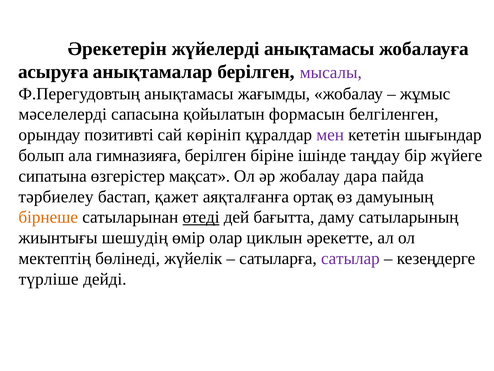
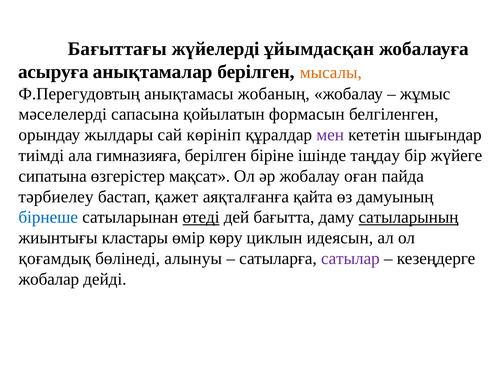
Әрекетерін: Әрекетерін -> Бағыттағы (117, 49)
жүйелерді анықтамасы: анықтамасы -> ұйымдасқан (319, 49)
мысалы colour: purple -> orange (331, 73)
жағымды: жағымды -> жобаның (274, 94)
позитивті: позитивті -> жылдары (119, 135)
болып: болып -> тиімді (41, 155)
дара: дара -> оған (361, 176)
ортақ: ортақ -> қайта (313, 196)
бірнеше colour: orange -> blue (48, 217)
сатыларының underline: none -> present (409, 217)
шешудің: шешудің -> кластары (135, 238)
олар: олар -> көру (226, 238)
әрекетте: әрекетте -> идеясын (340, 238)
мектептің: мектептің -> қоғамдық (55, 258)
жүйелік: жүйелік -> алынуы (193, 258)
түрліше: түрліше -> жобалар (49, 279)
